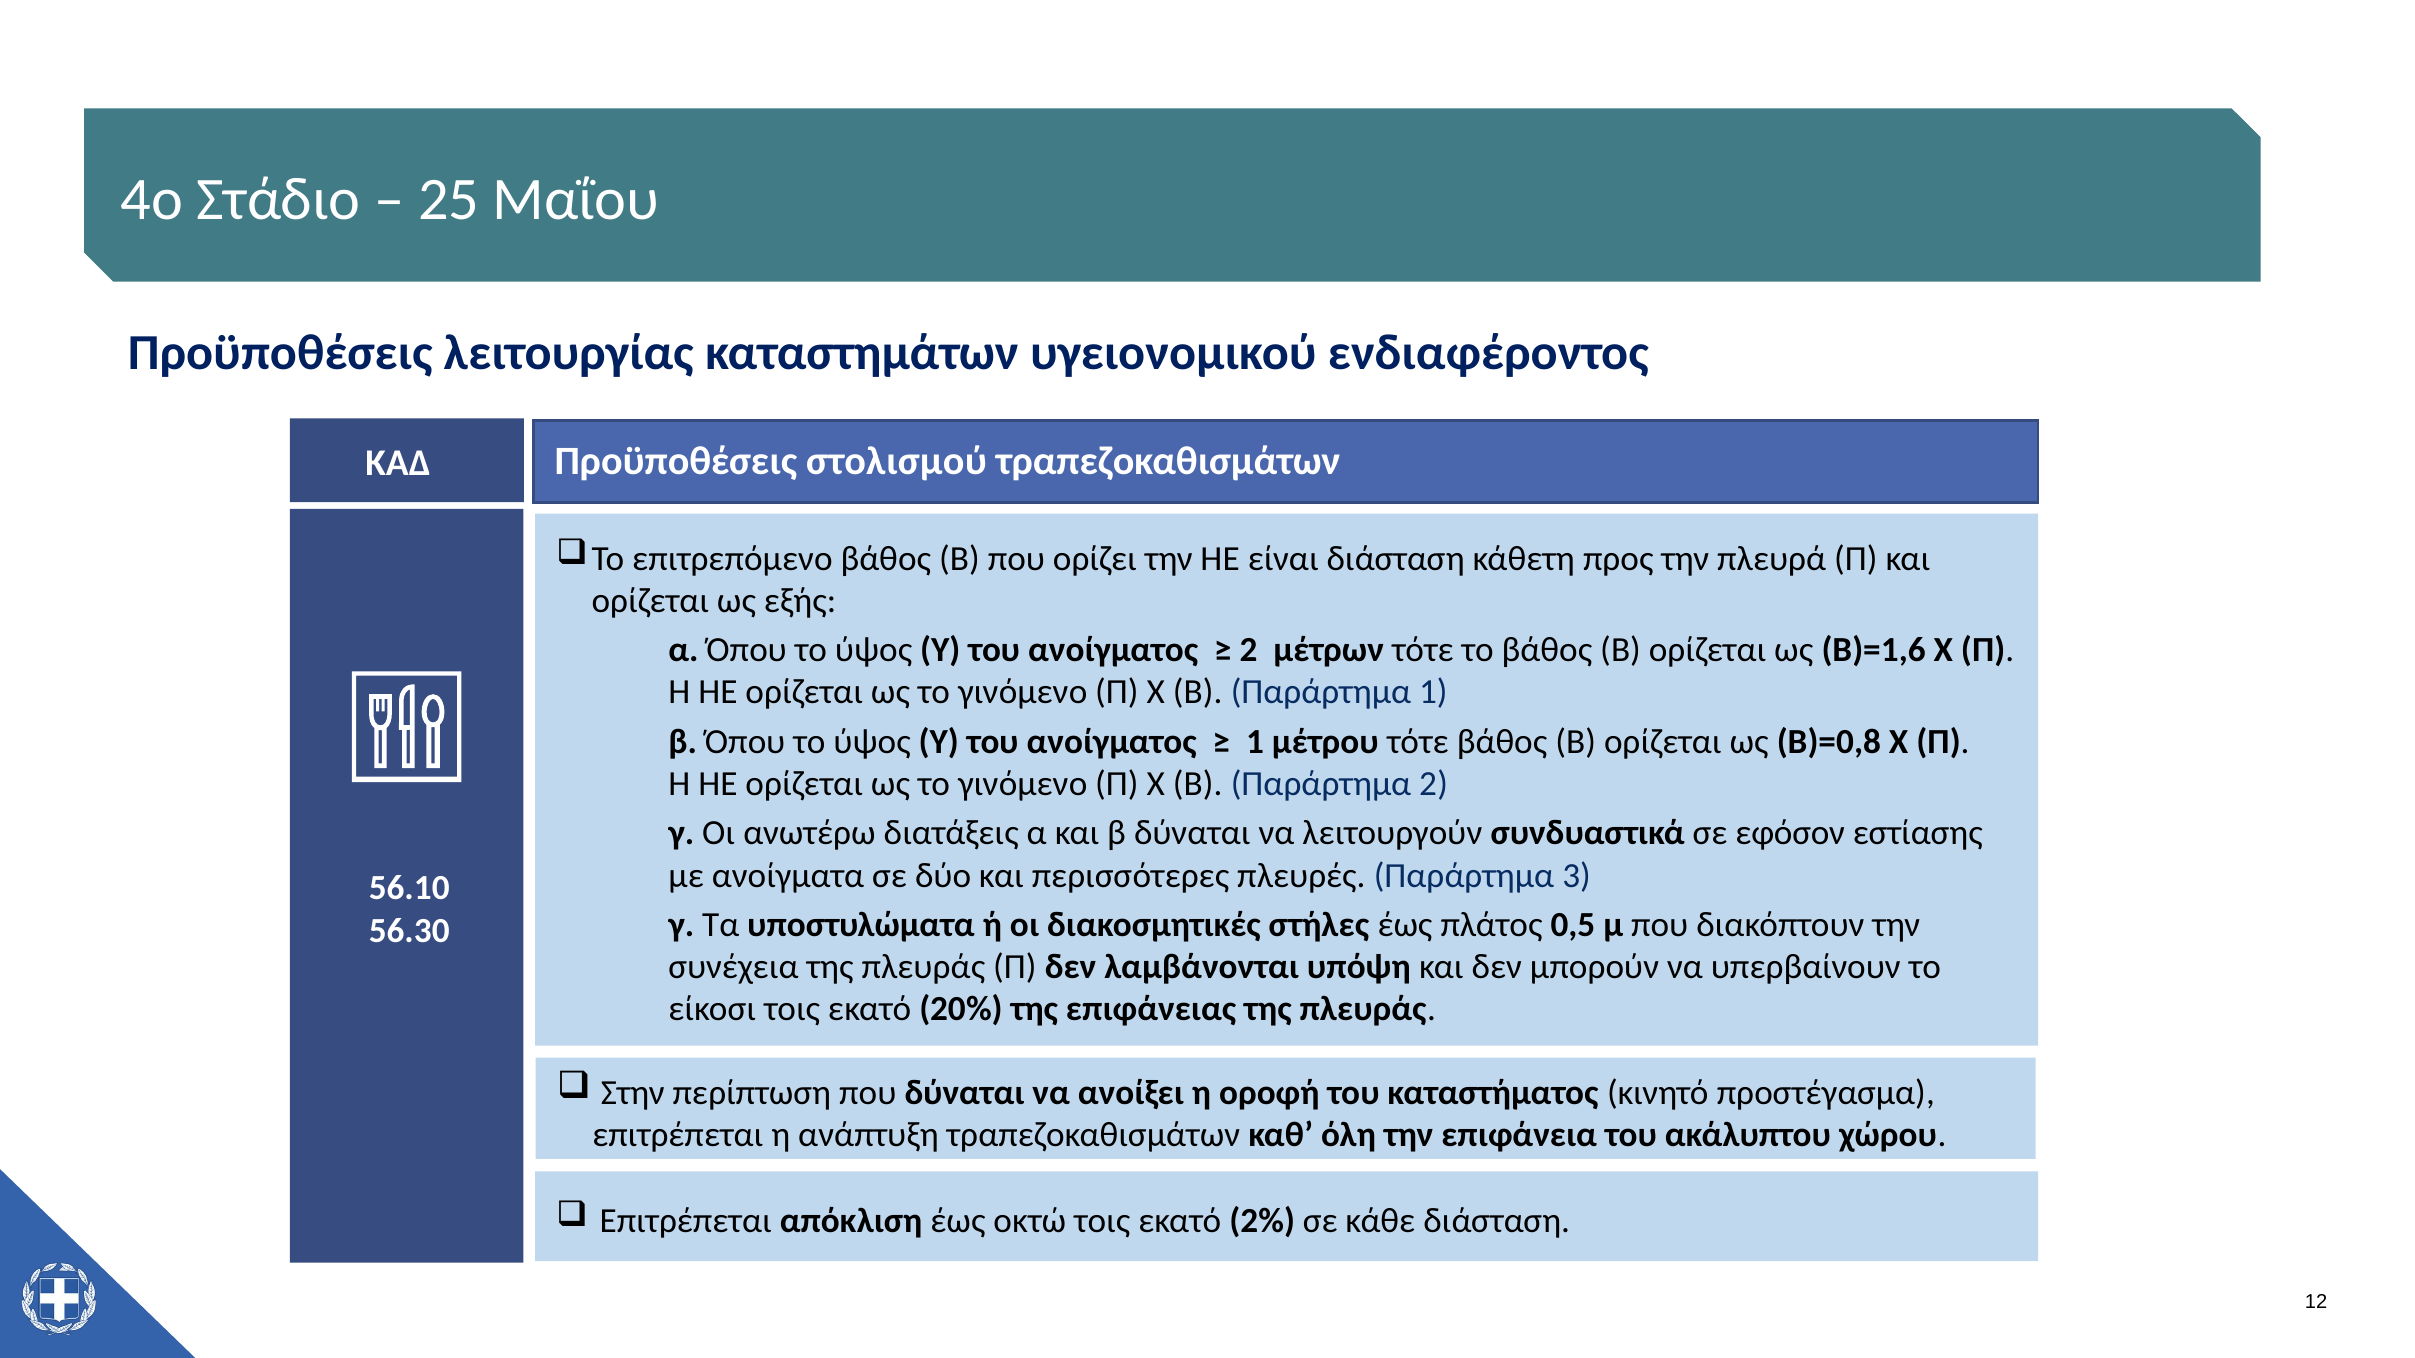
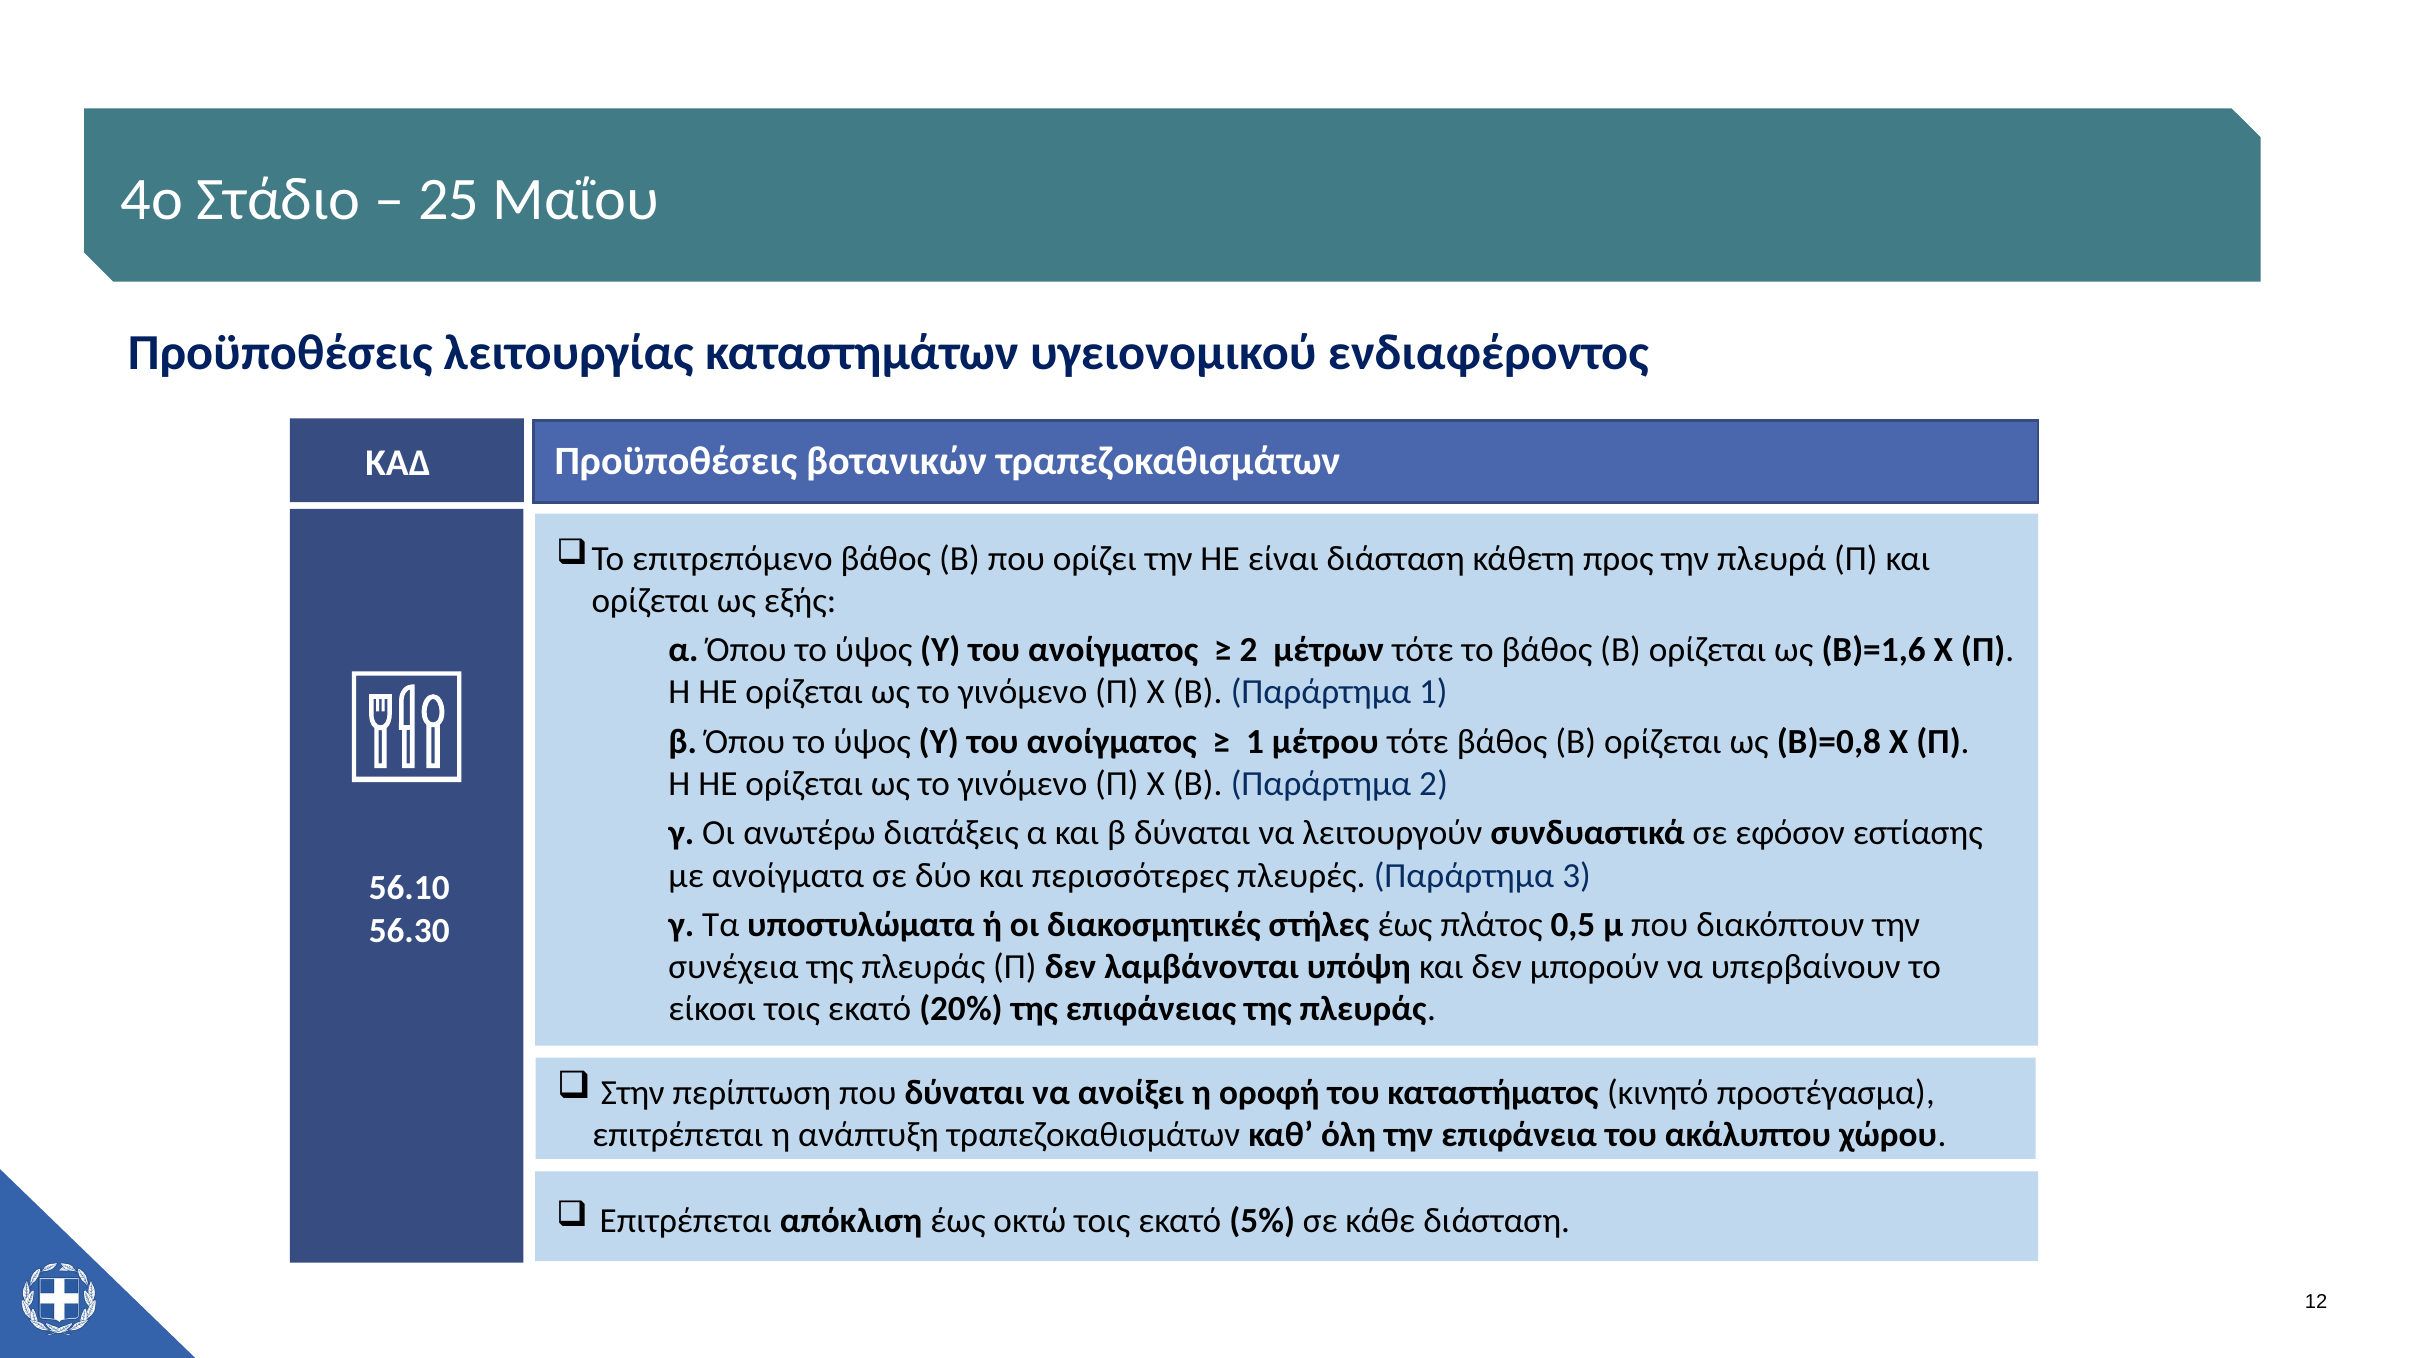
στολισμού: στολισμού -> βοτανικών (897, 461)
2%: 2% -> 5% (1262, 1221)
